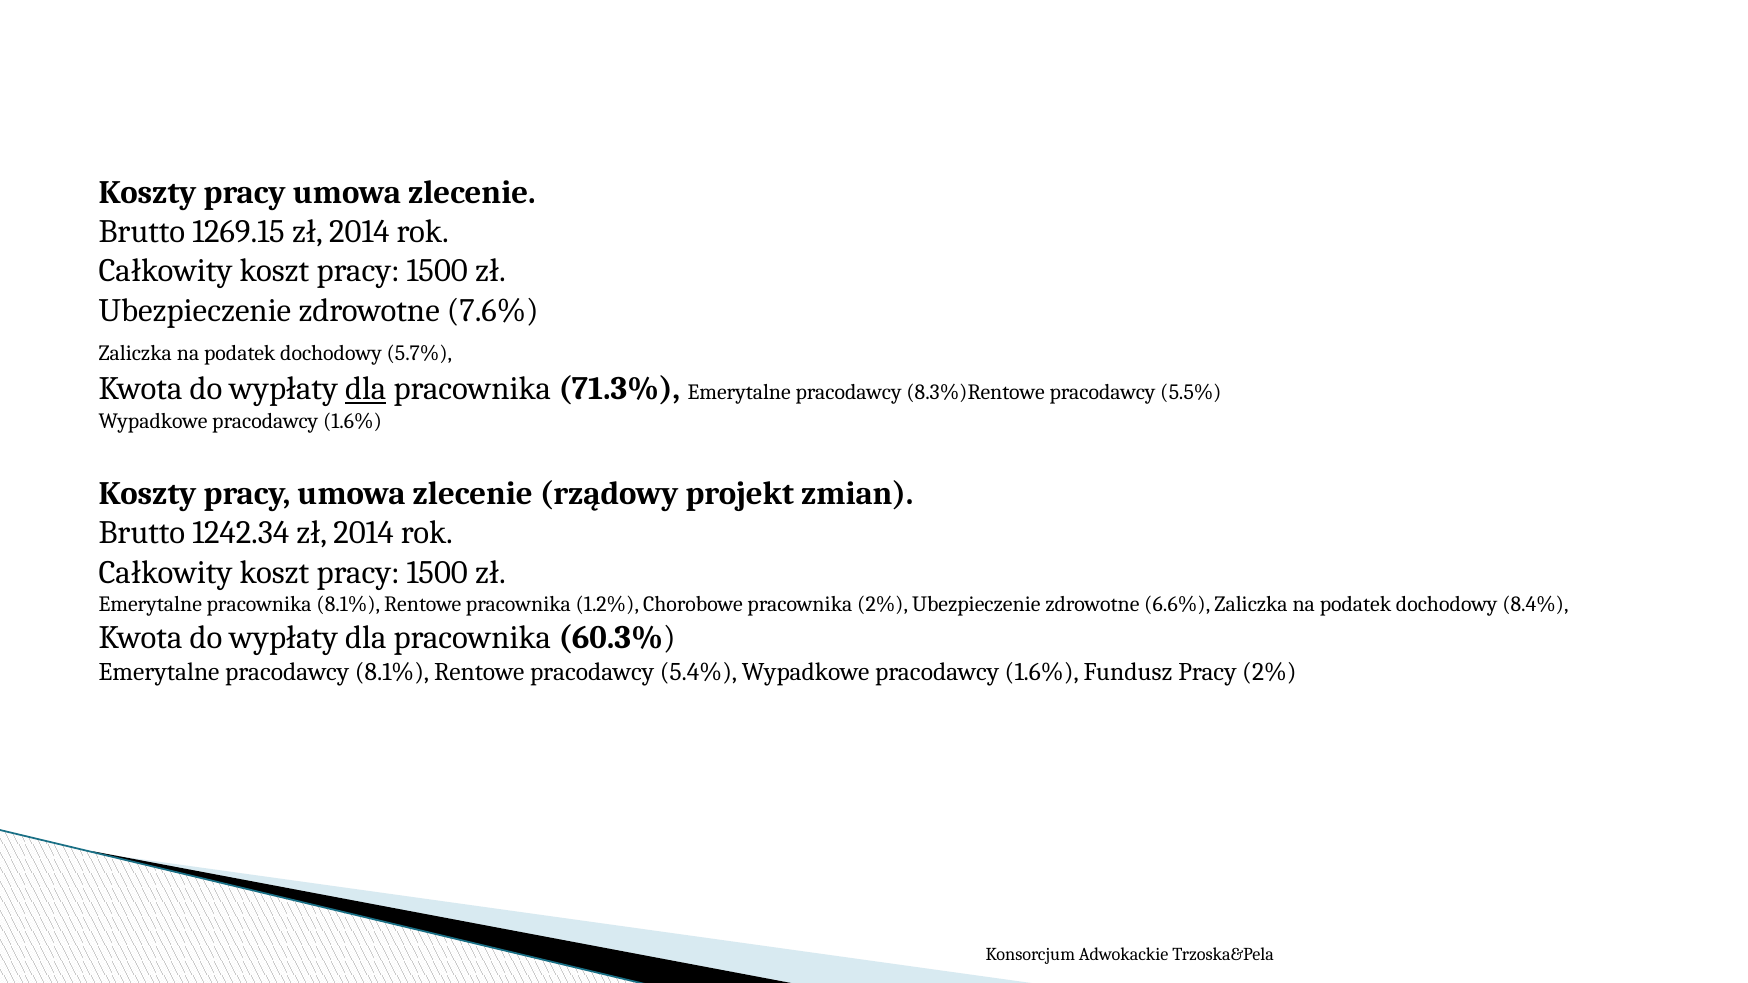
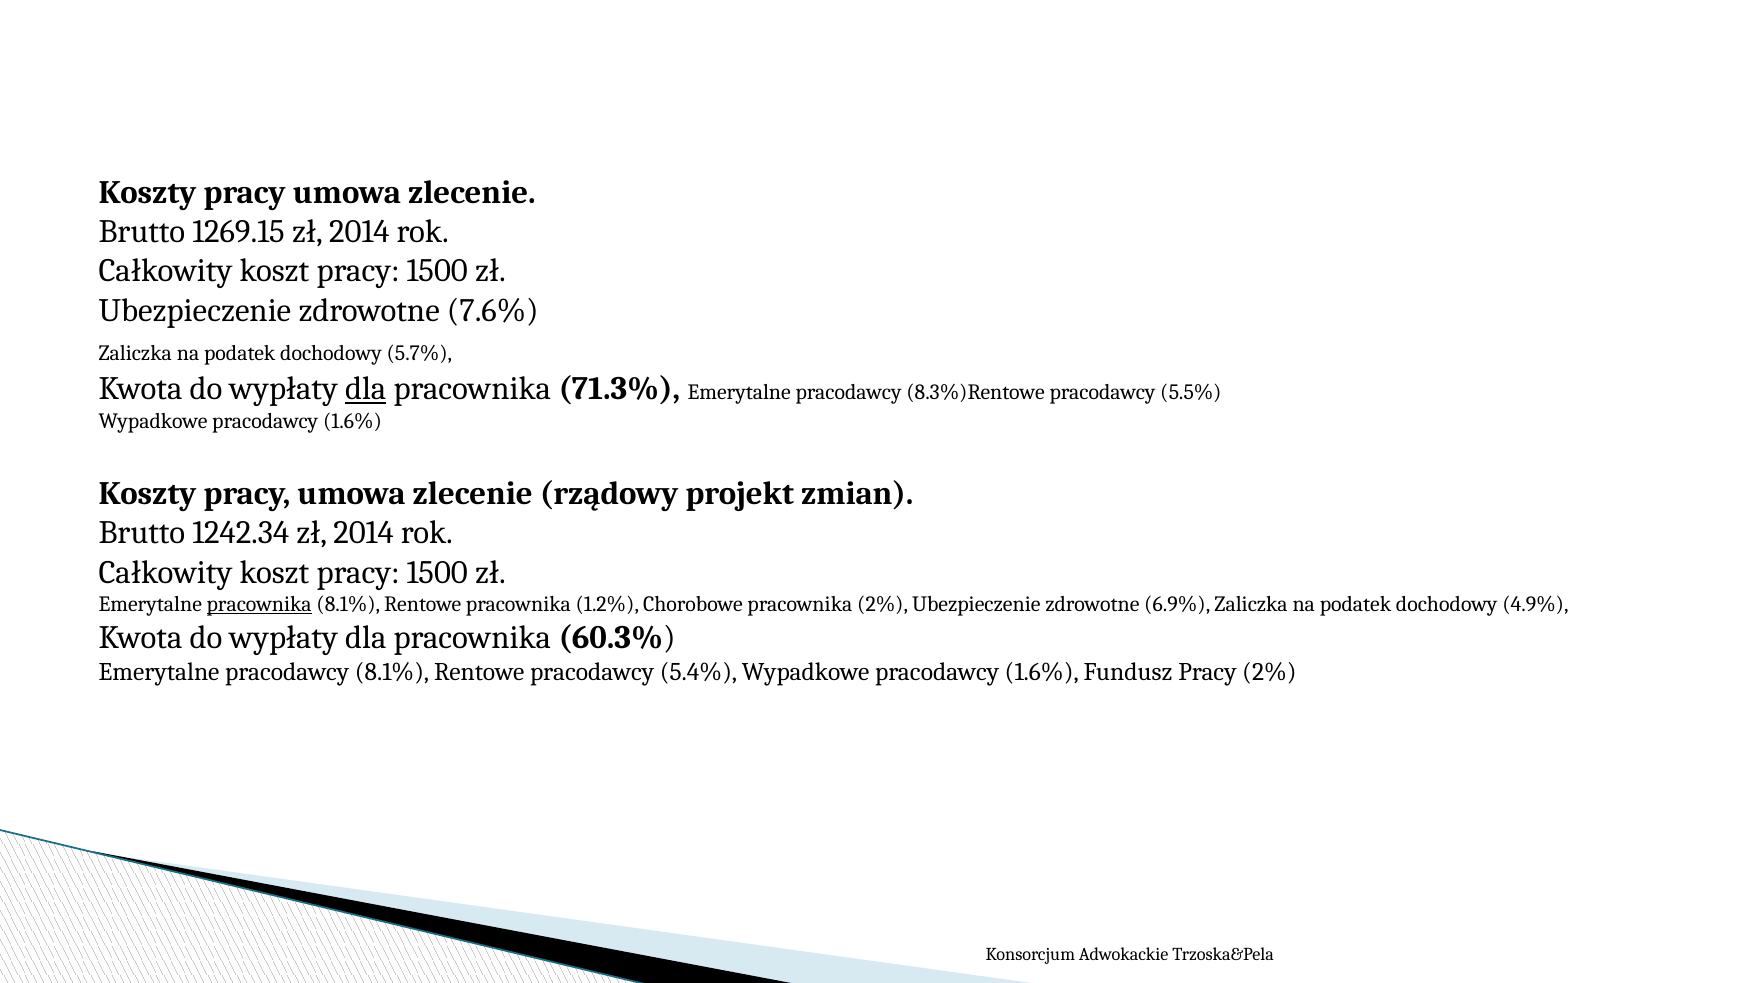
pracownika underline: none -> present (259, 604)
6.6%: 6.6% -> 6.9% (1177, 604)
8.4%: 8.4% -> 4.9% (1535, 604)
